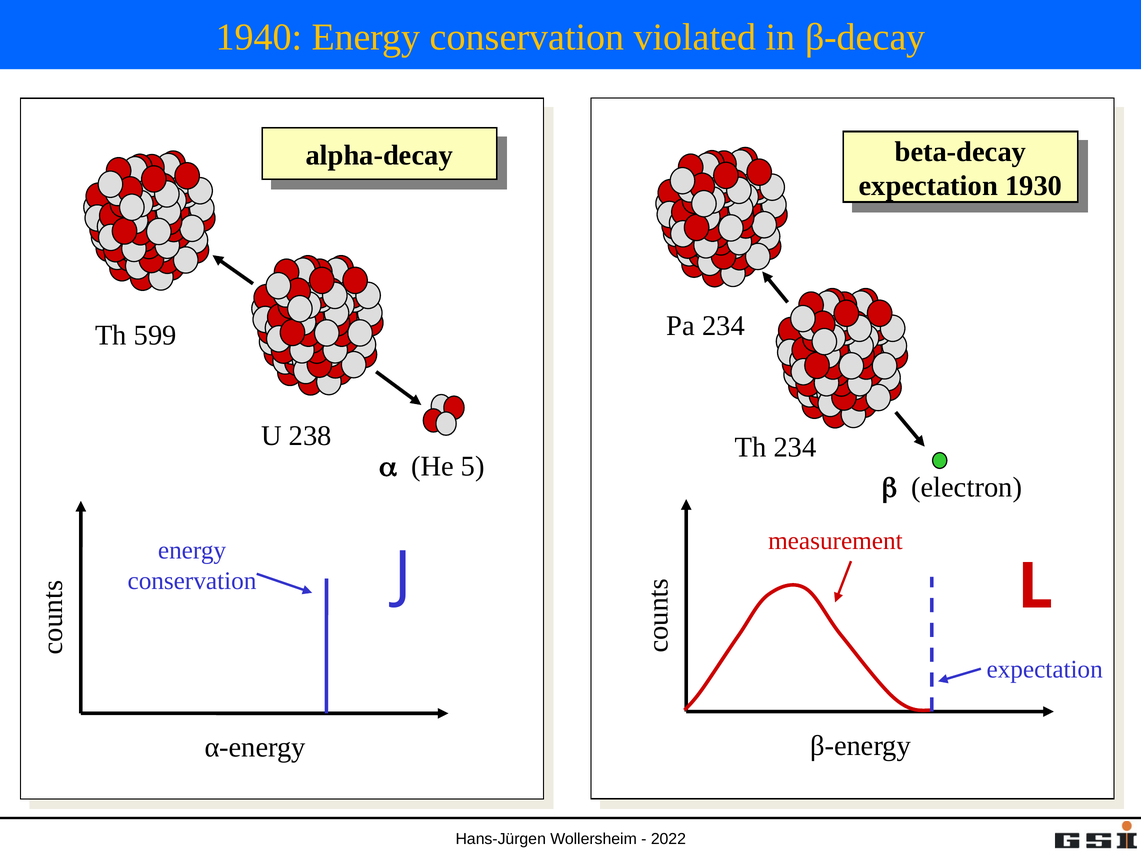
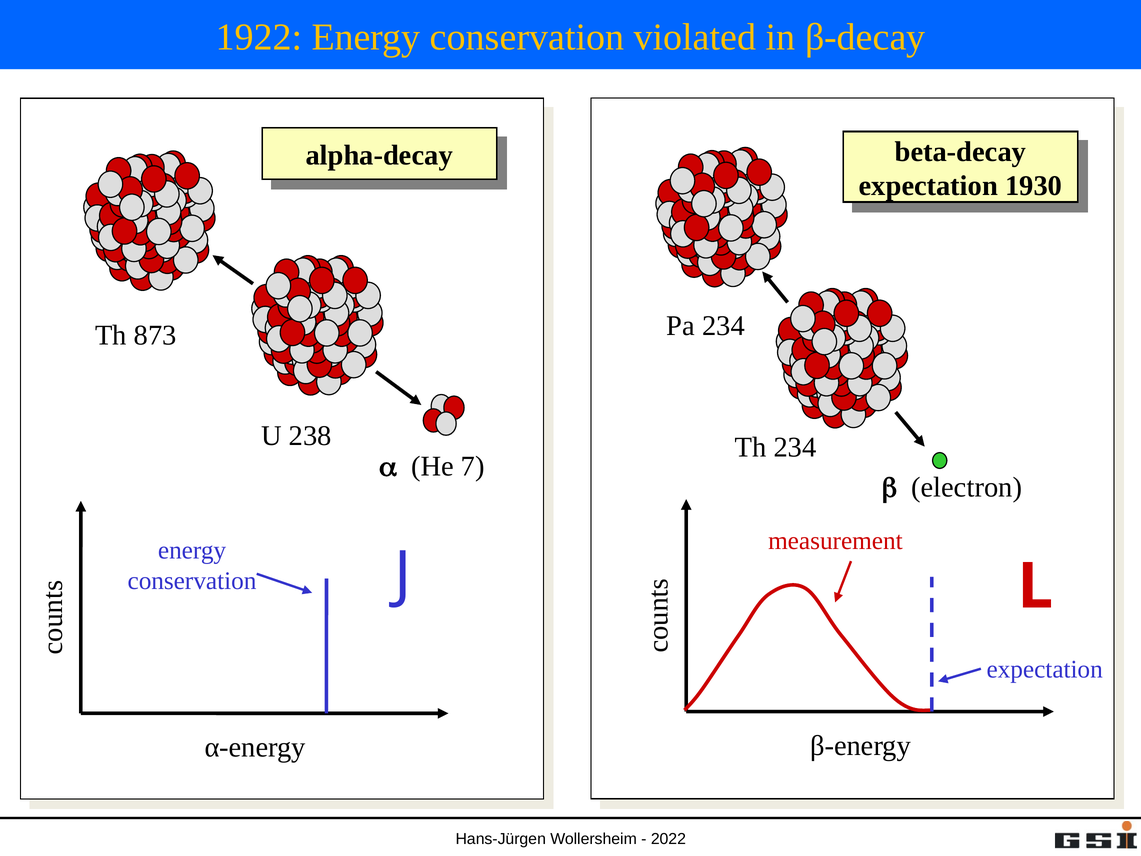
1940: 1940 -> 1922 (259, 37)
599: 599 -> 873 (155, 335)
5: 5 -> 7 (473, 466)
